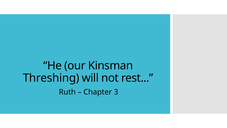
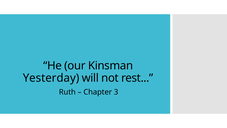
Threshing: Threshing -> Yesterday (51, 78)
